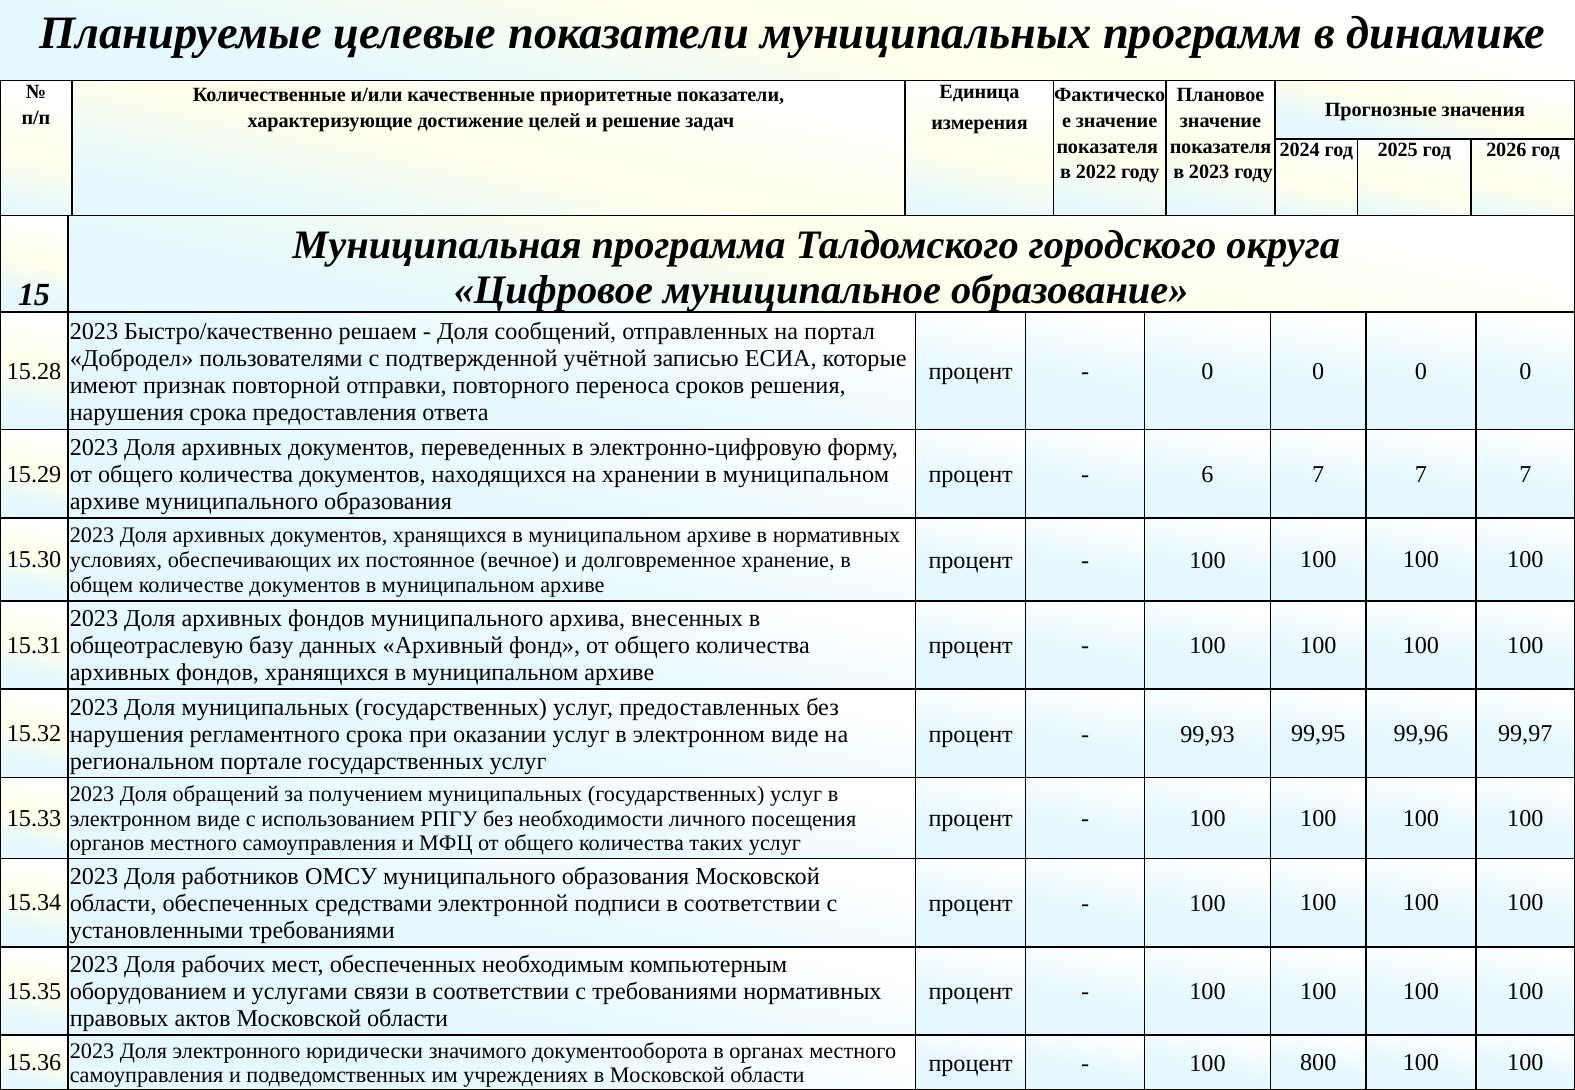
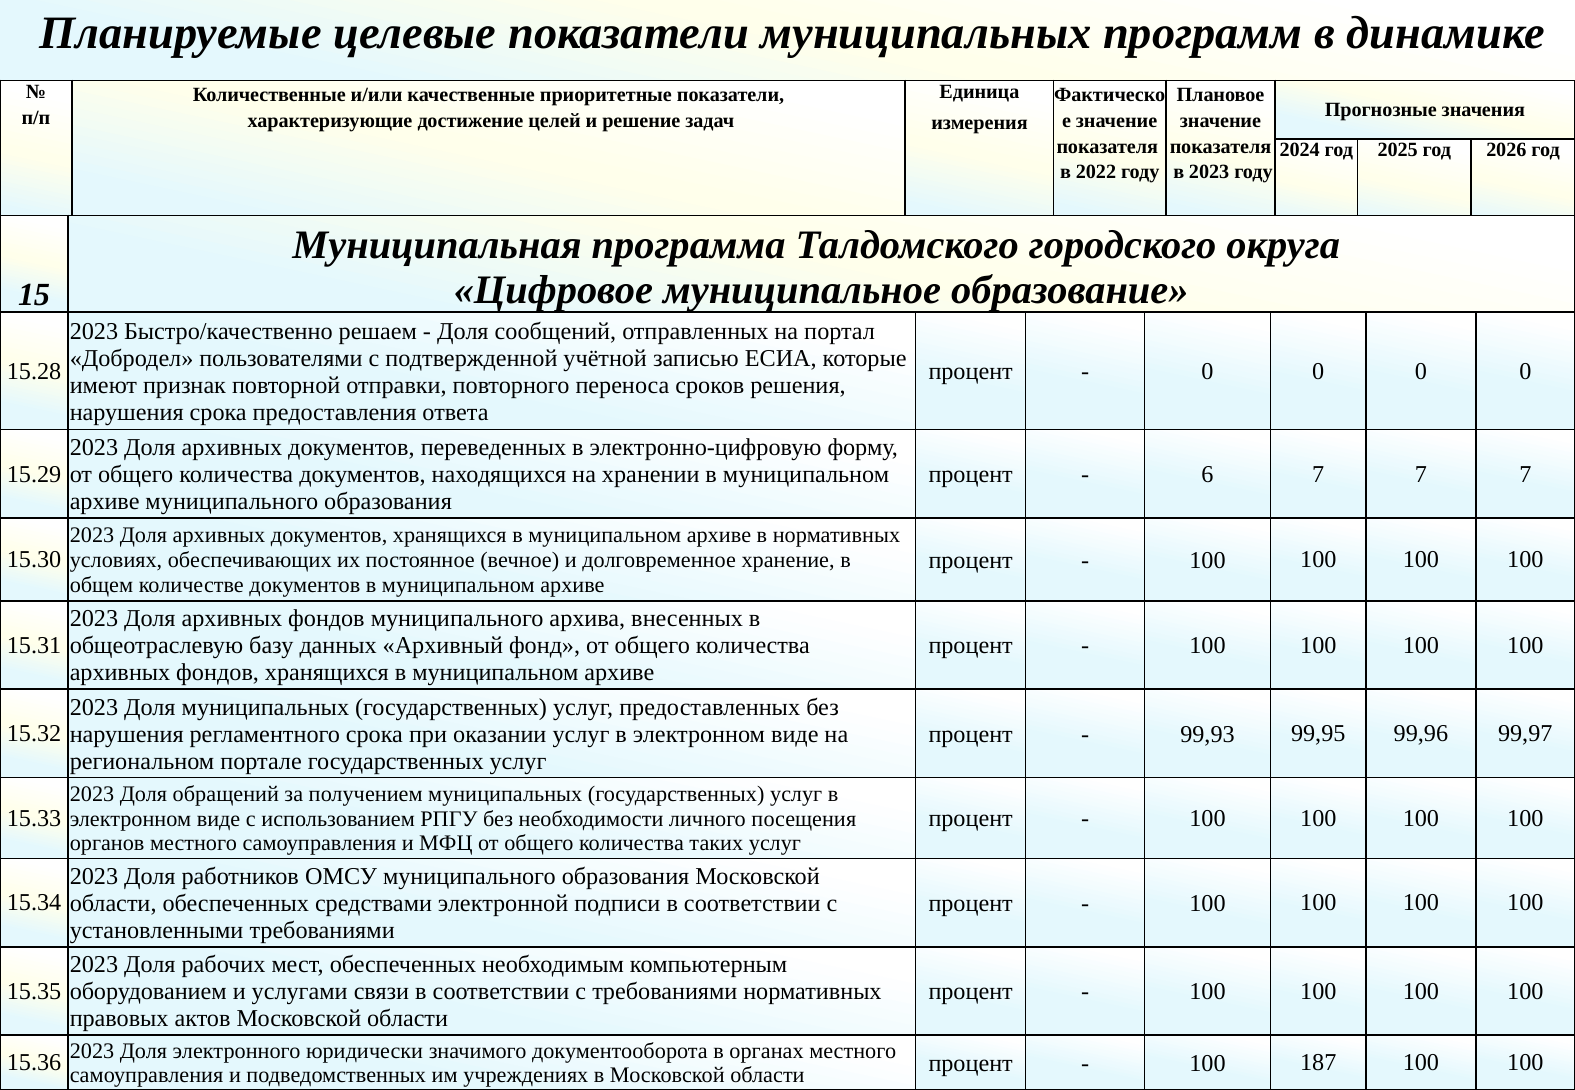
800: 800 -> 187 (1318, 1063)
